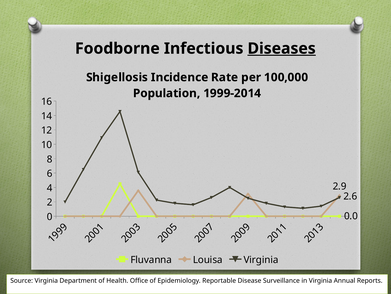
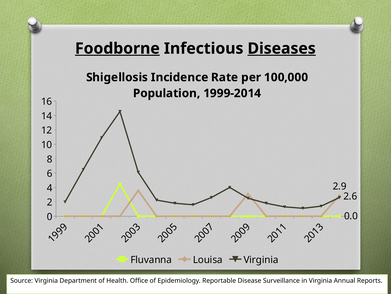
Foodborne underline: none -> present (117, 48)
